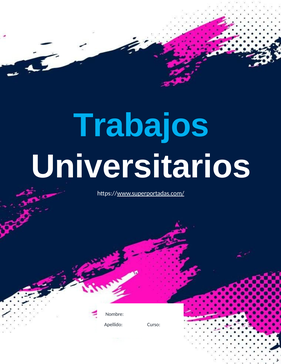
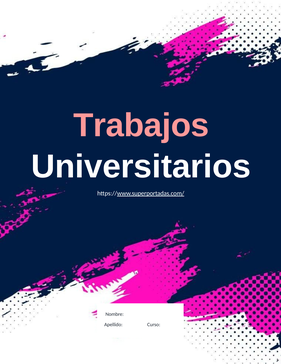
Trabajos colour: light blue -> pink (141, 125)
